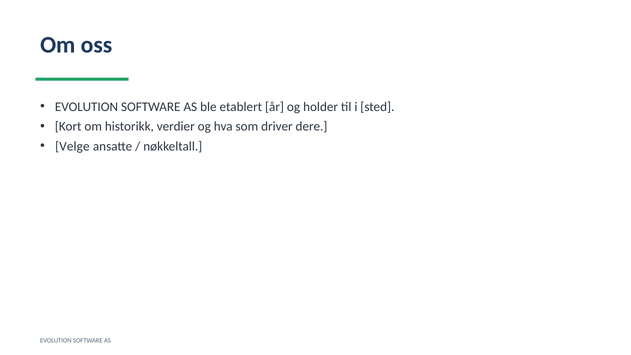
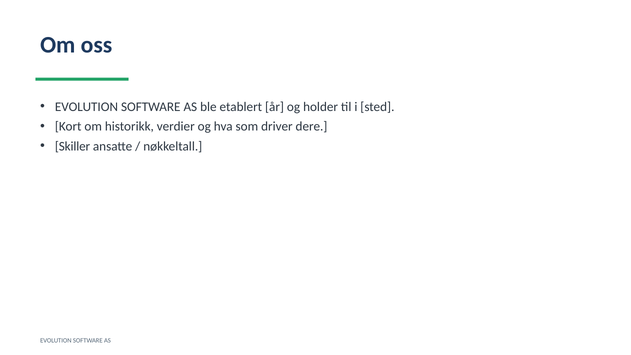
Velge: Velge -> Skiller (73, 146)
